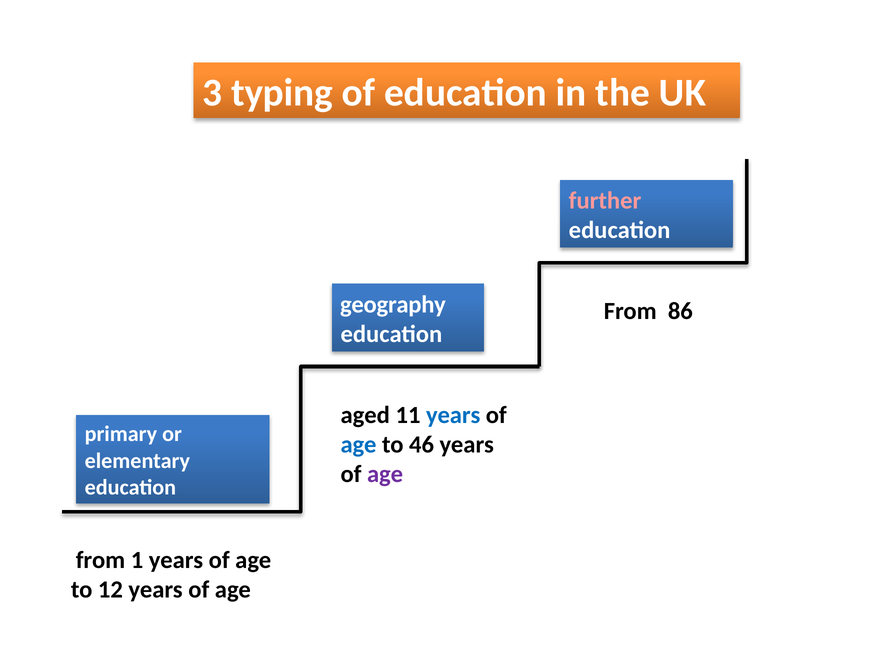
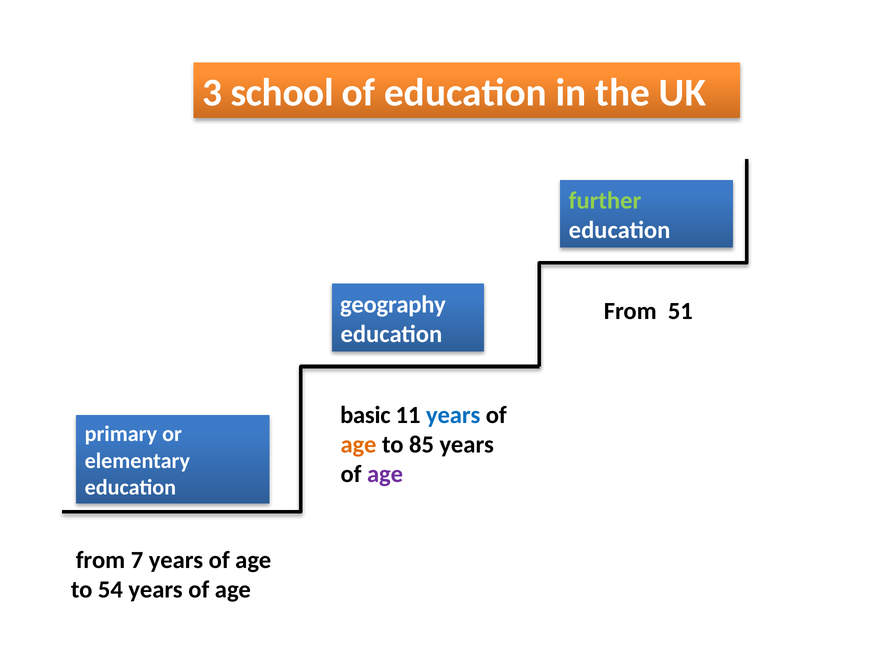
typing: typing -> school (282, 93)
further colour: pink -> light green (605, 201)
86: 86 -> 51 (680, 311)
aged: aged -> basic (365, 415)
age colour: blue -> orange (359, 444)
46: 46 -> 85 (422, 444)
1: 1 -> 7 (137, 560)
12: 12 -> 54 (110, 590)
